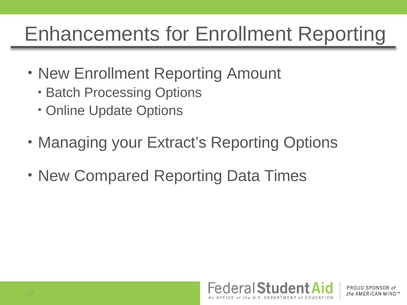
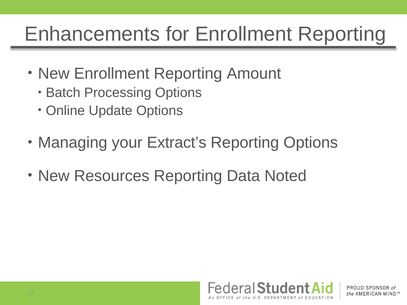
Compared: Compared -> Resources (112, 176)
Times: Times -> Noted (285, 176)
